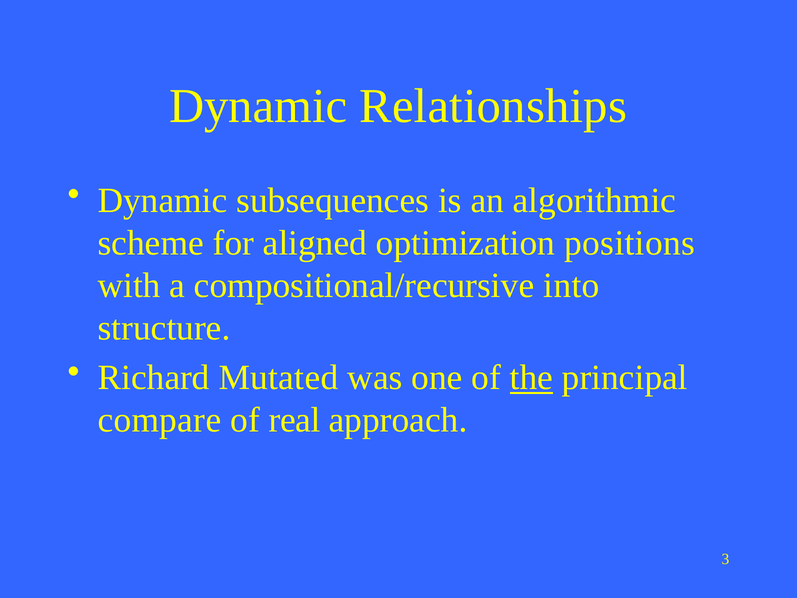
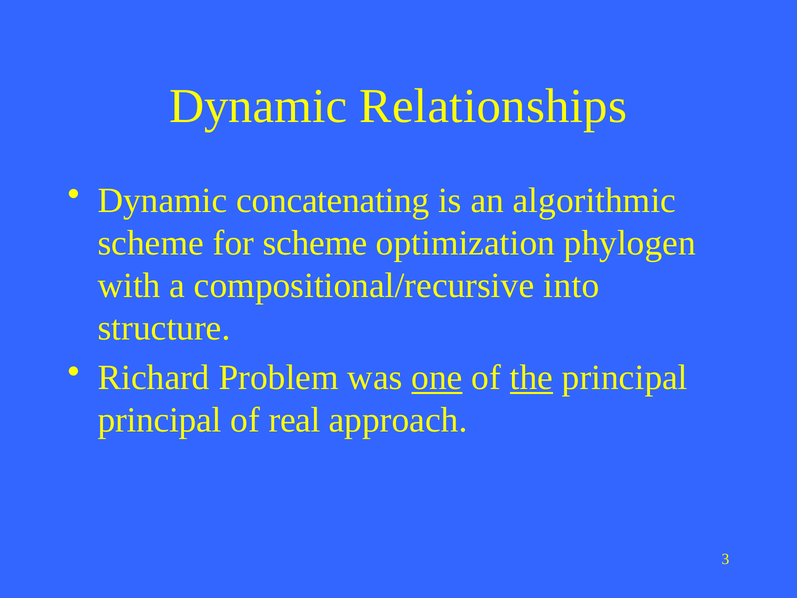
subsequences: subsequences -> concatenating (333, 200)
for aligned: aligned -> scheme (315, 243)
positions: positions -> phylogen (630, 243)
Mutated: Mutated -> Problem (279, 378)
one underline: none -> present (437, 378)
compare: compare -> principal (160, 420)
